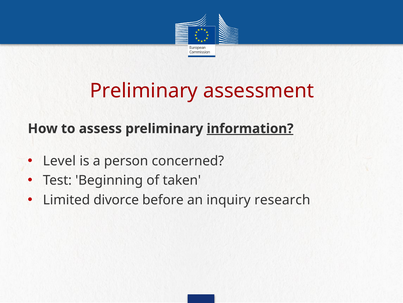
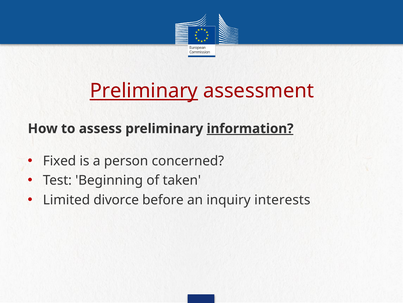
Preliminary underline: none -> present (144, 91)
Level: Level -> Fixed (59, 161)
research: research -> interests (282, 200)
